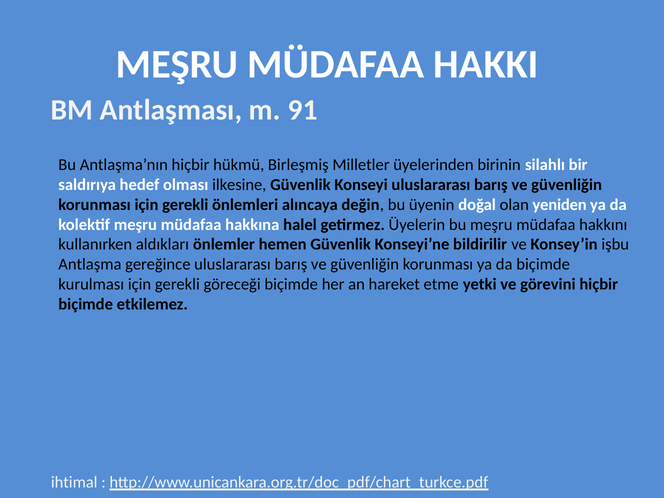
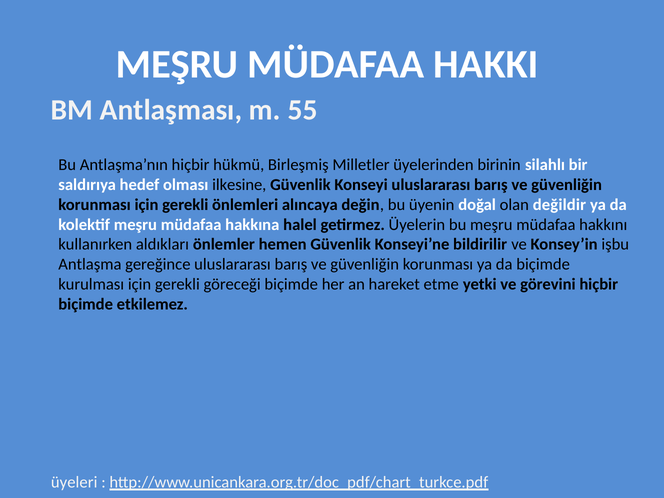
91: 91 -> 55 (303, 110)
yeniden: yeniden -> değildir (559, 205)
ihtimal: ihtimal -> üyeleri (74, 482)
